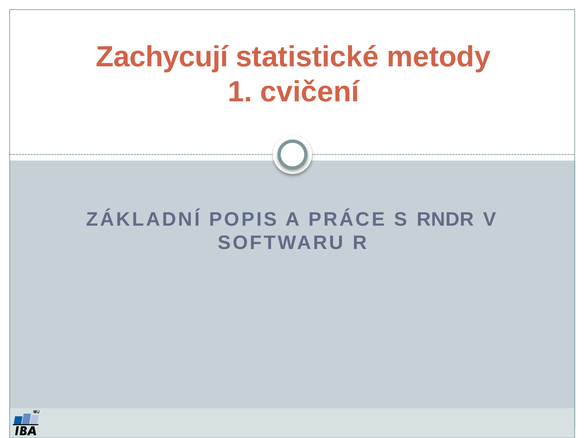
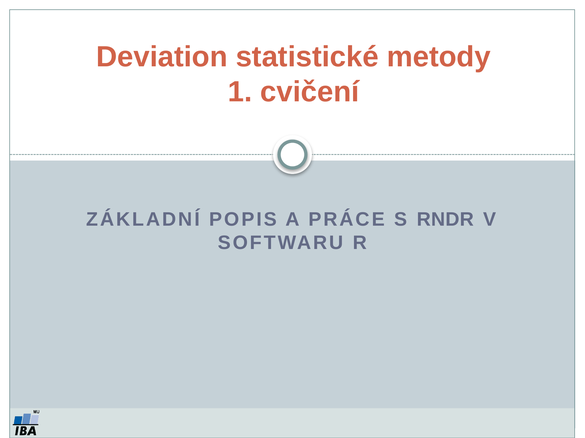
Zachycují: Zachycují -> Deviation (162, 57)
